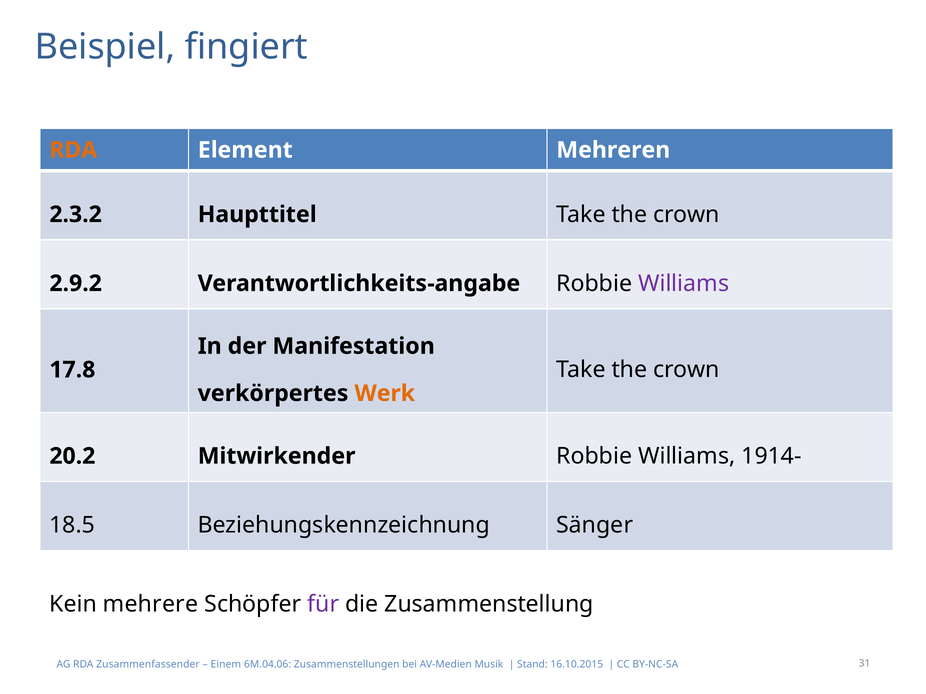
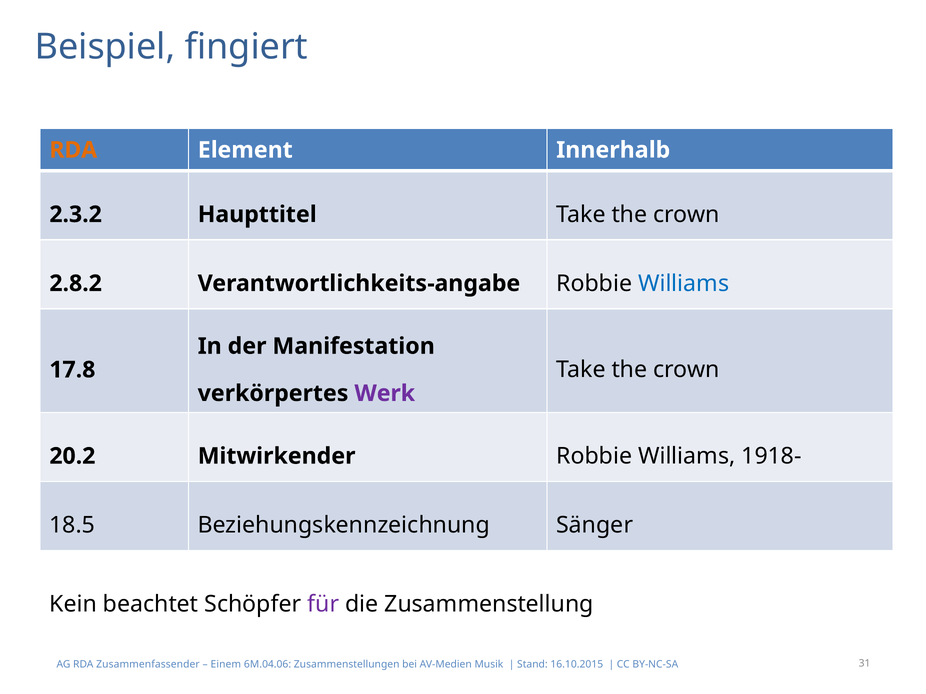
Mehreren: Mehreren -> Innerhalb (613, 150)
2.9.2: 2.9.2 -> 2.8.2 (76, 284)
Williams colour: purple -> blue (684, 284)
Werk colour: orange -> purple (385, 394)
1914-: 1914- -> 1918- (771, 456)
mehrere: mehrere -> beachtet (151, 605)
